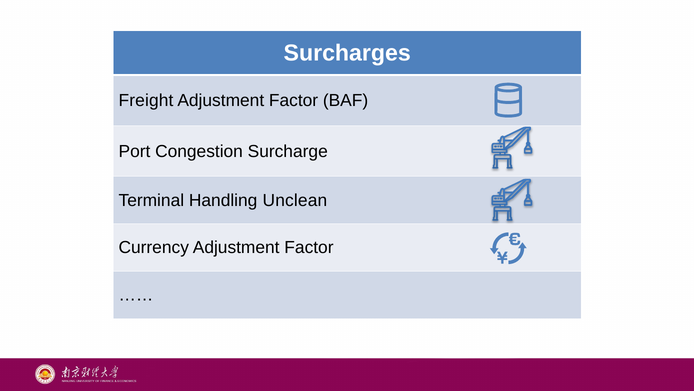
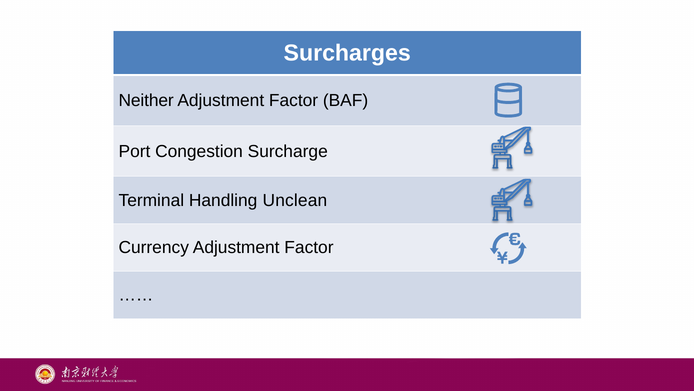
Freight: Freight -> Neither (146, 100)
